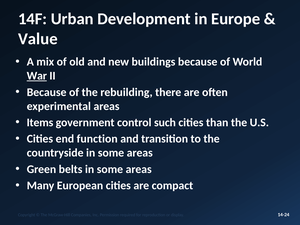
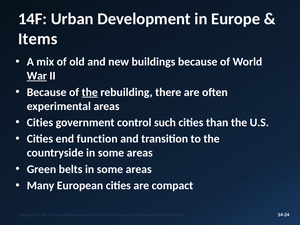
Value: Value -> Items (38, 39)
the underline: none -> present (90, 92)
Items: Items -> Cities (40, 123)
